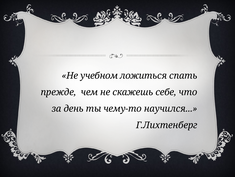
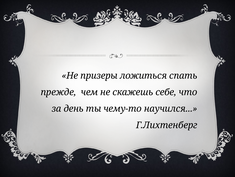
учебном: учебном -> призеры (99, 75)
